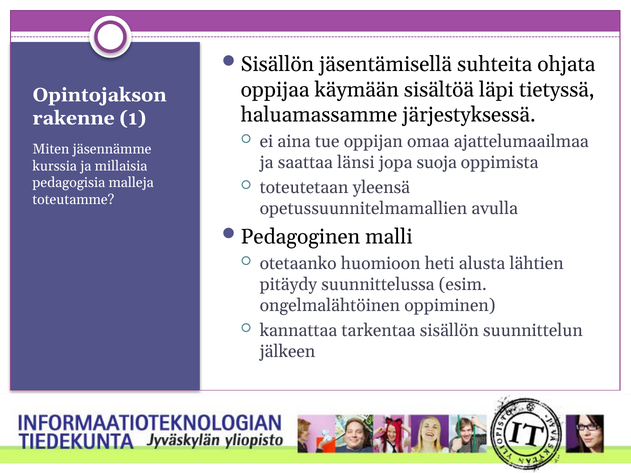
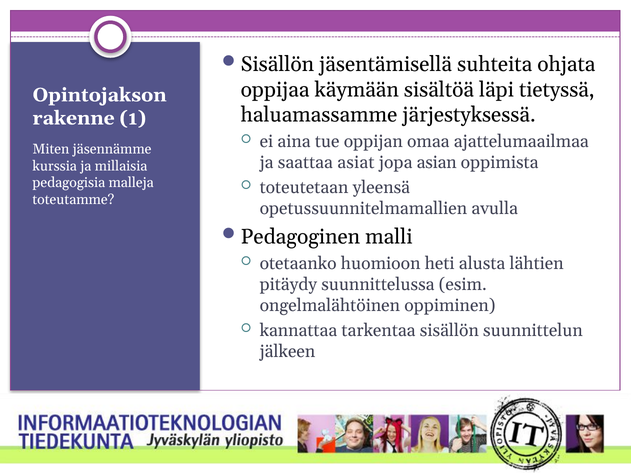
länsi: länsi -> asiat (356, 163)
suoja: suoja -> asian (437, 163)
